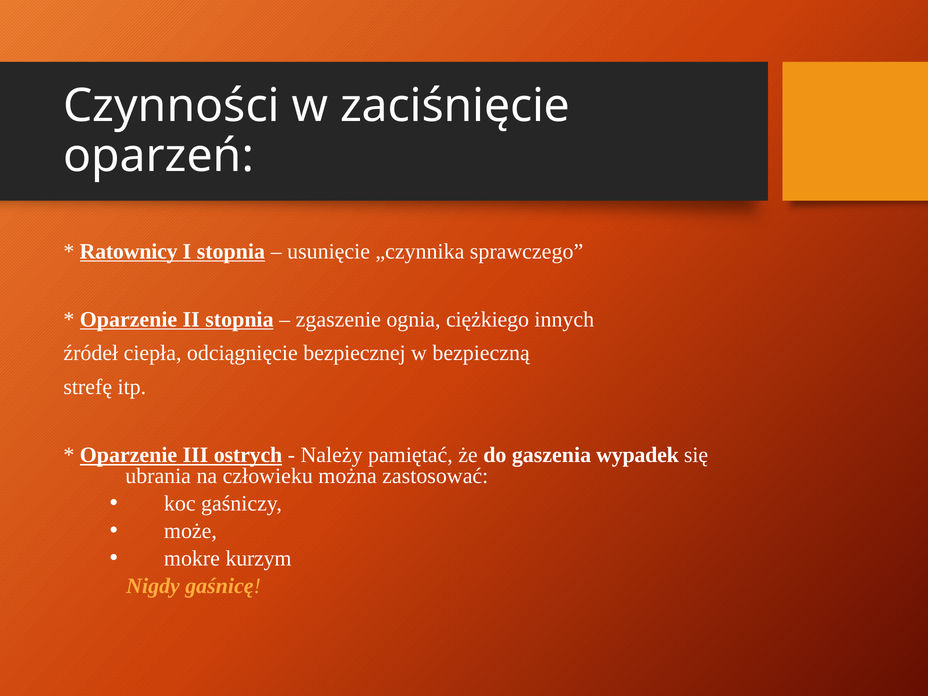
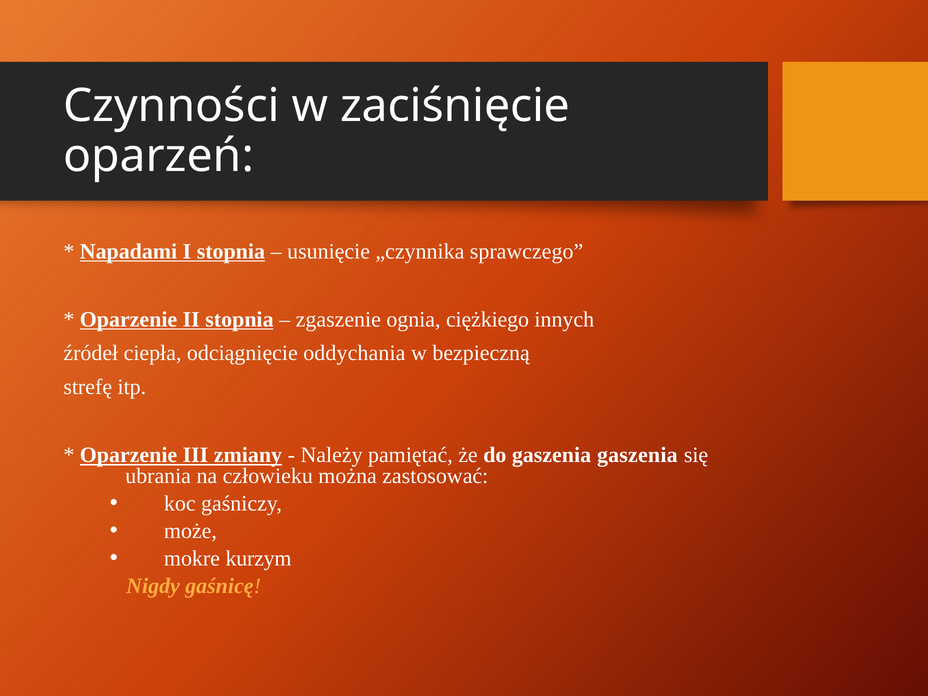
Ratownicy: Ratownicy -> Napadami (128, 251)
bezpiecznej: bezpiecznej -> oddychania (354, 353)
ostrych: ostrych -> zmiany (248, 455)
gaszenia wypadek: wypadek -> gaszenia (637, 455)
